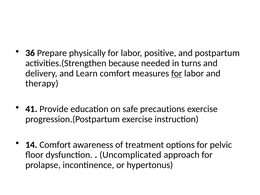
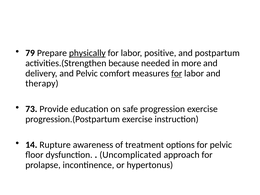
36: 36 -> 79 (30, 53)
physically underline: none -> present (87, 53)
turns: turns -> more (191, 63)
and Learn: Learn -> Pelvic (87, 73)
41: 41 -> 73 (31, 109)
precautions: precautions -> progression (163, 109)
14 Comfort: Comfort -> Rupture (55, 145)
